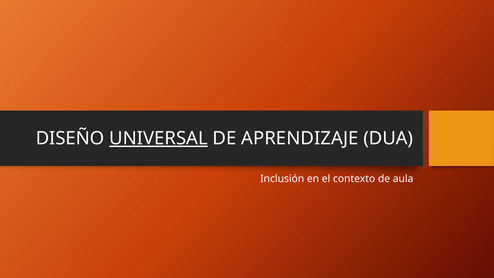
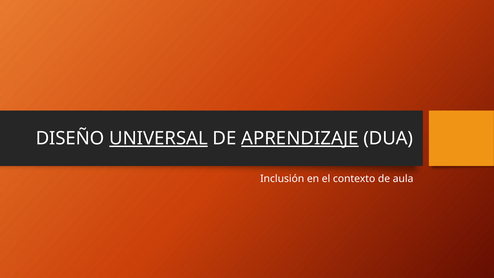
APRENDIZAJE underline: none -> present (300, 138)
